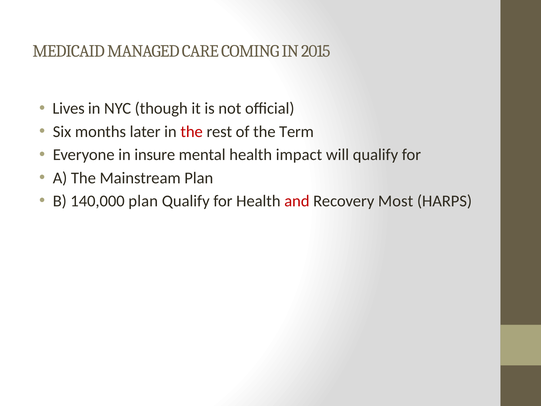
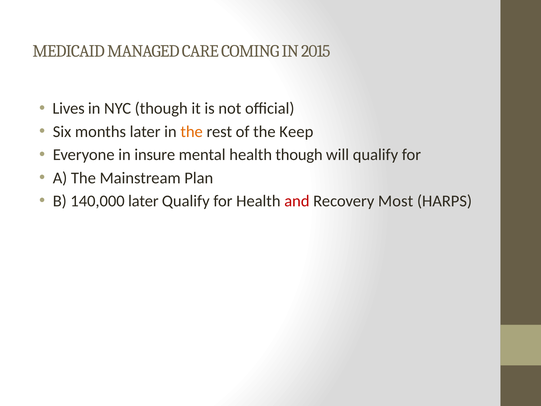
the colour: red -> orange (192, 132)
Term: Term -> Keep (296, 132)
health impact: impact -> though (299, 155)
140,000 plan: plan -> later (143, 201)
